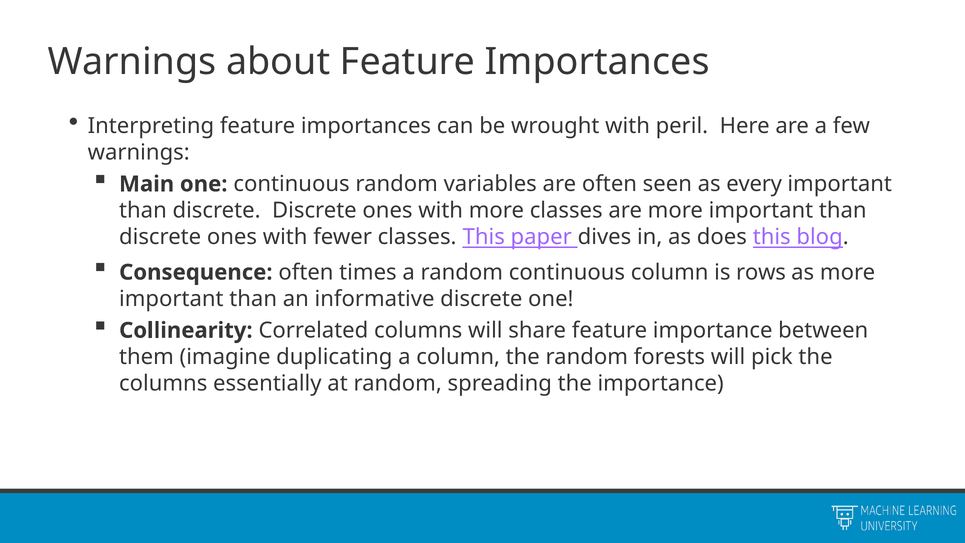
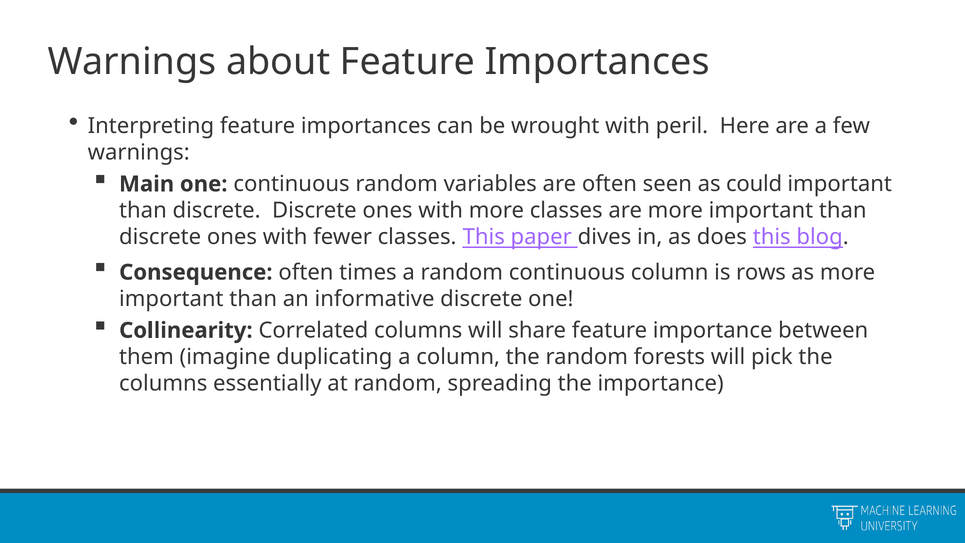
every: every -> could (754, 184)
